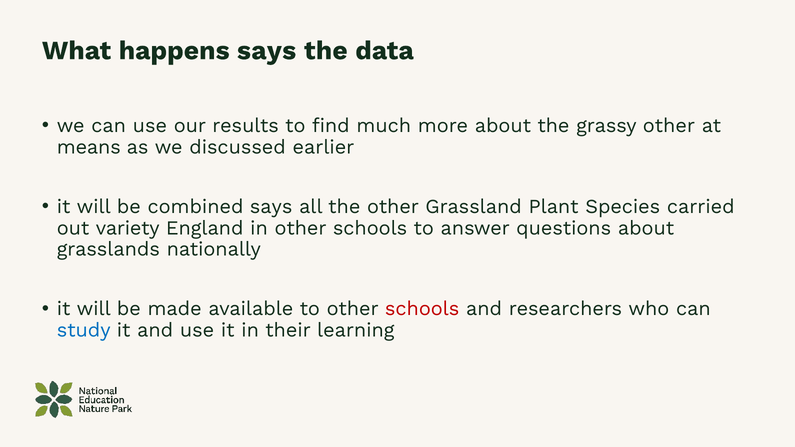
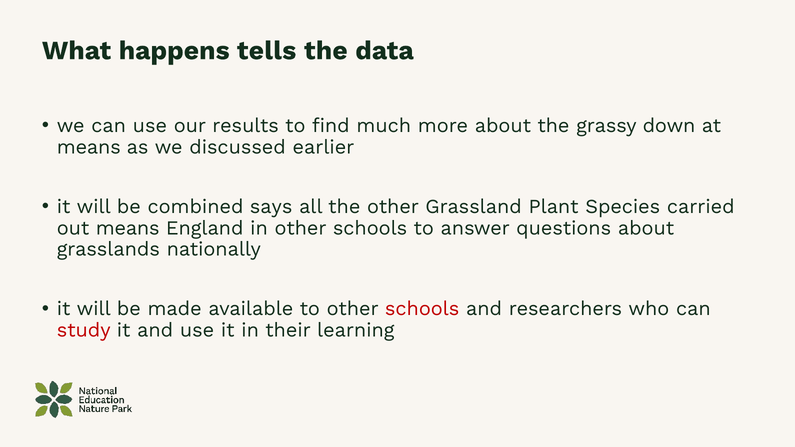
happens says: says -> tells (267, 51)
grassy other: other -> down (669, 126)
out variety: variety -> means (128, 228)
study colour: blue -> red (84, 330)
